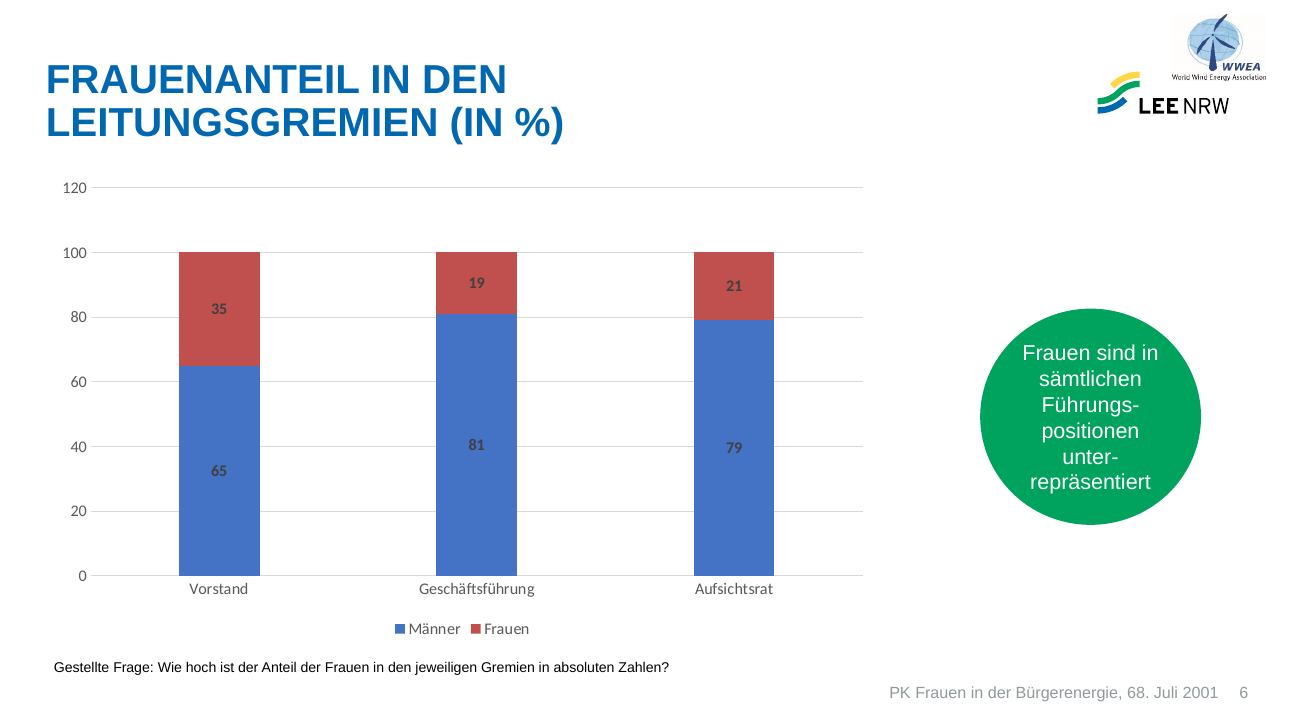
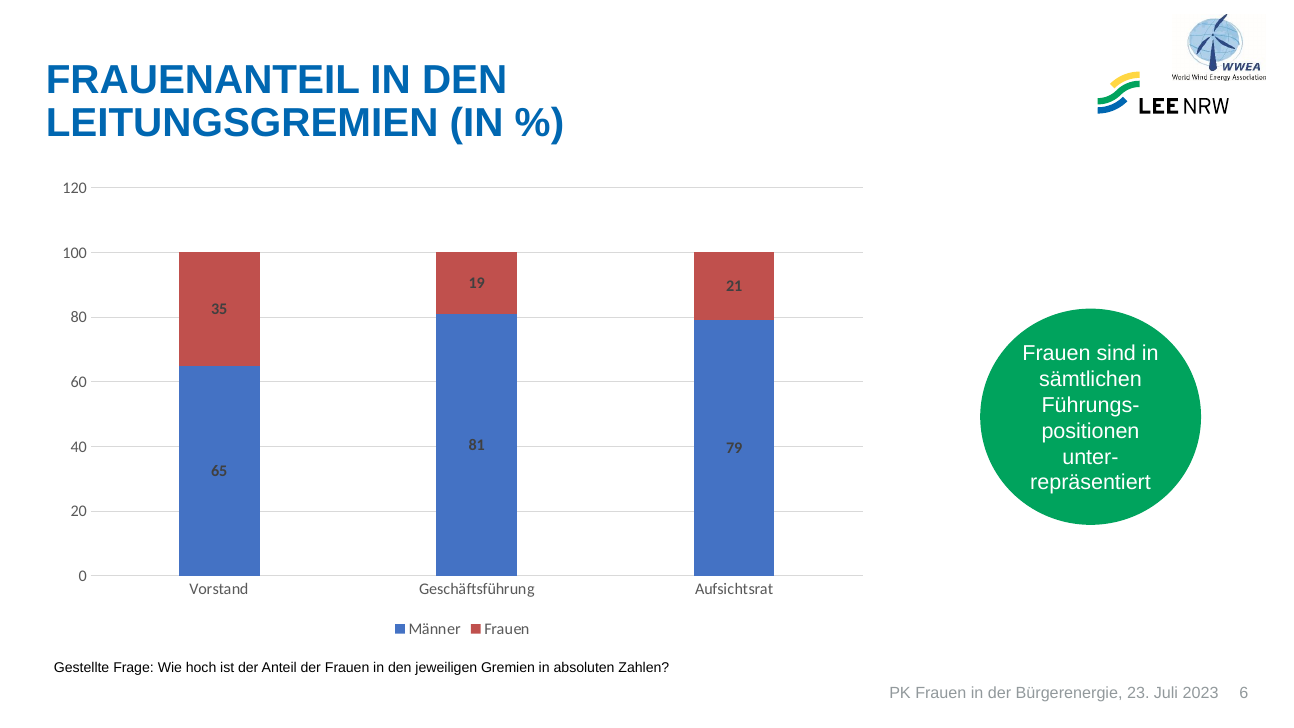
68: 68 -> 23 (1138, 693)
2001: 2001 -> 2023 (1201, 693)
